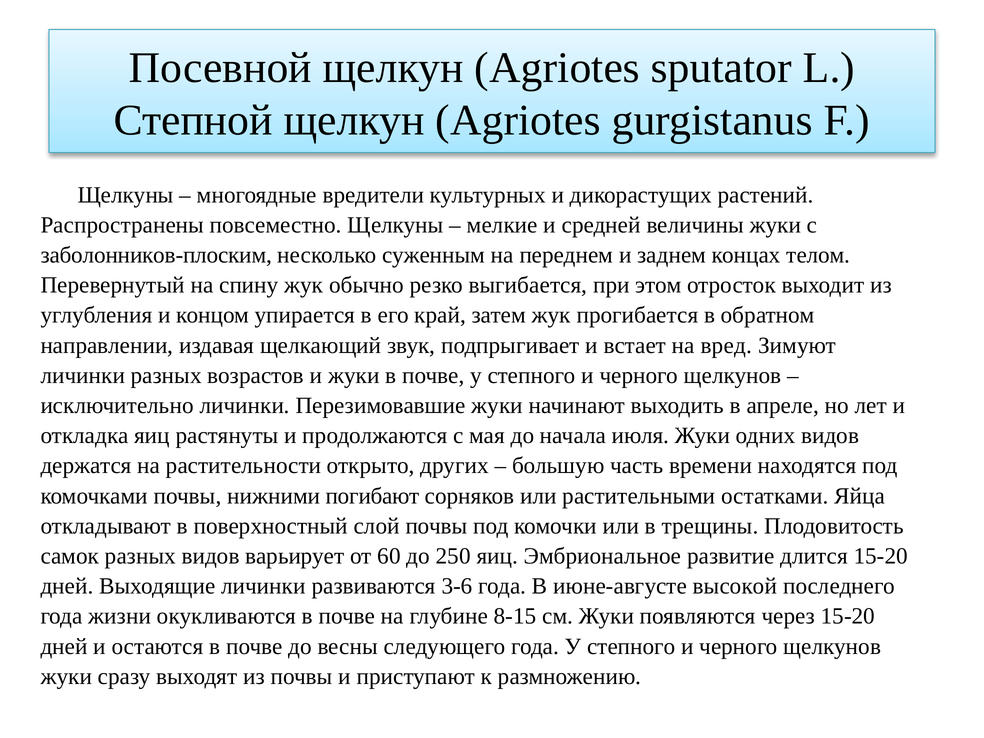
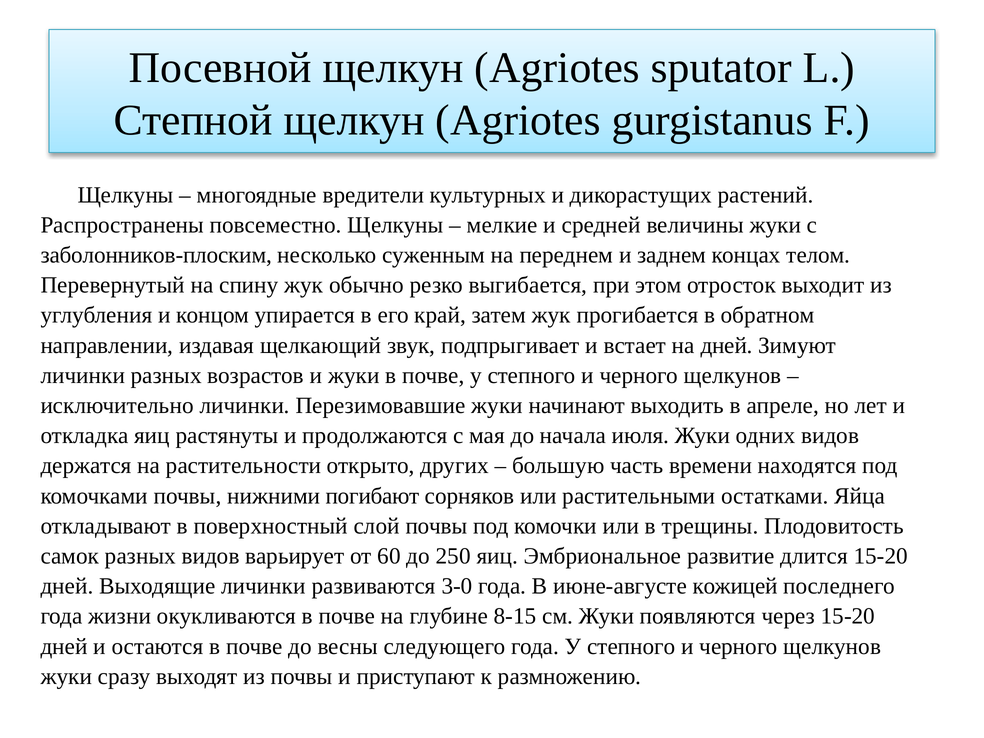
на вред: вред -> дней (727, 345)
3-6: 3-6 -> 3-0 (457, 586)
высокой: высокой -> кожицей (735, 586)
